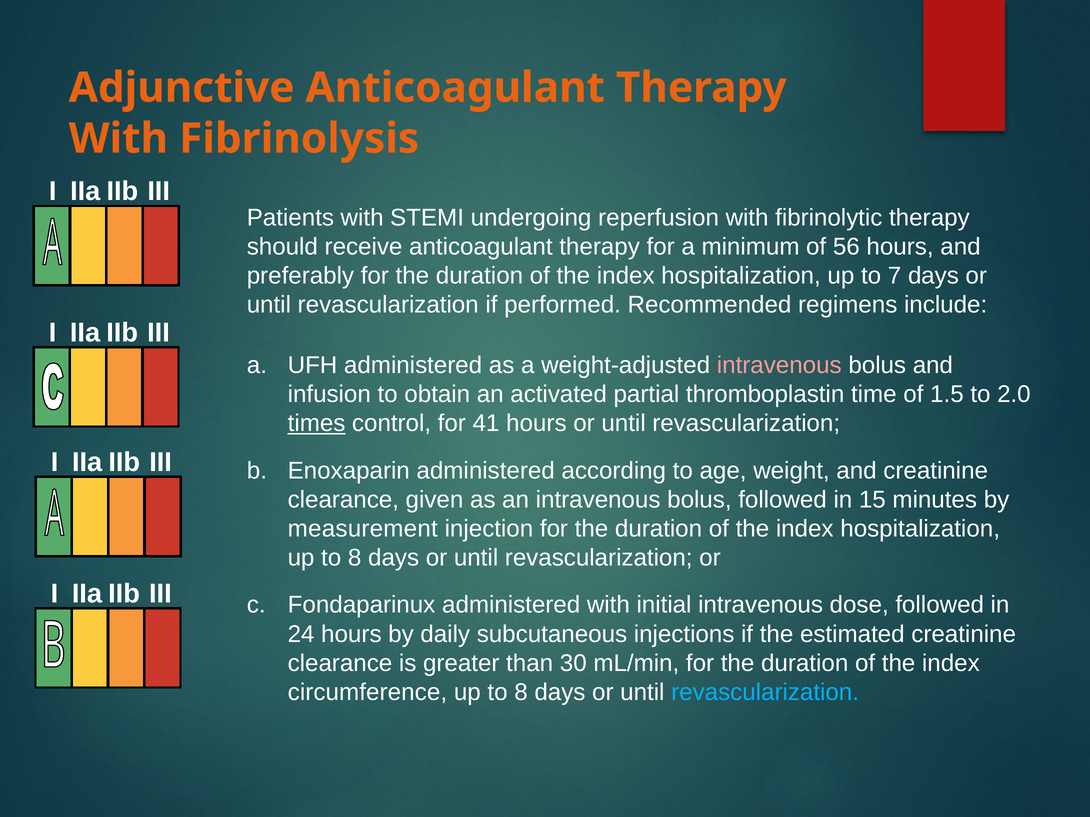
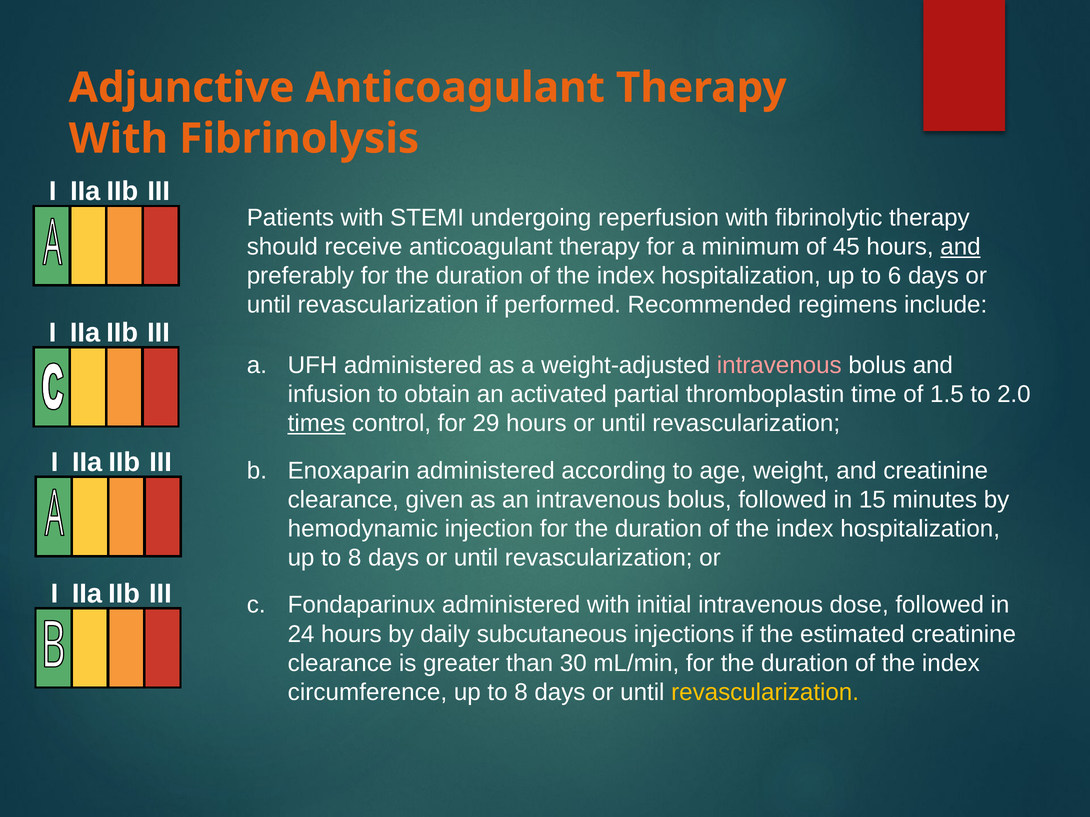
56: 56 -> 45 (846, 247)
and underline: none -> present (960, 247)
7: 7 -> 6 (895, 276)
41: 41 -> 29 (486, 424)
measurement: measurement -> hemodynamic (363, 529)
revascularization colour: light blue -> yellow (765, 693)
